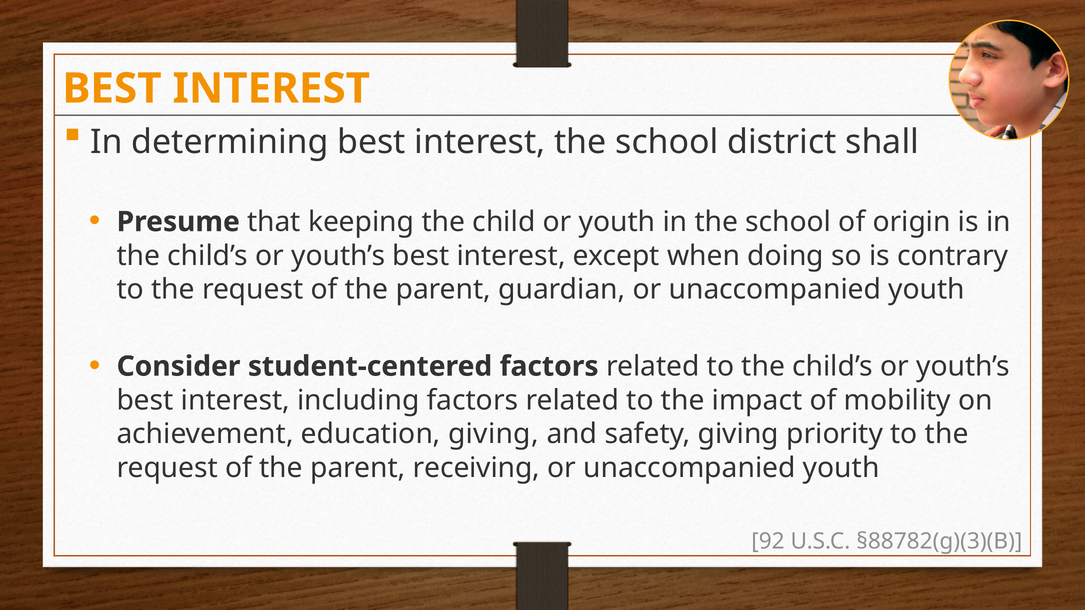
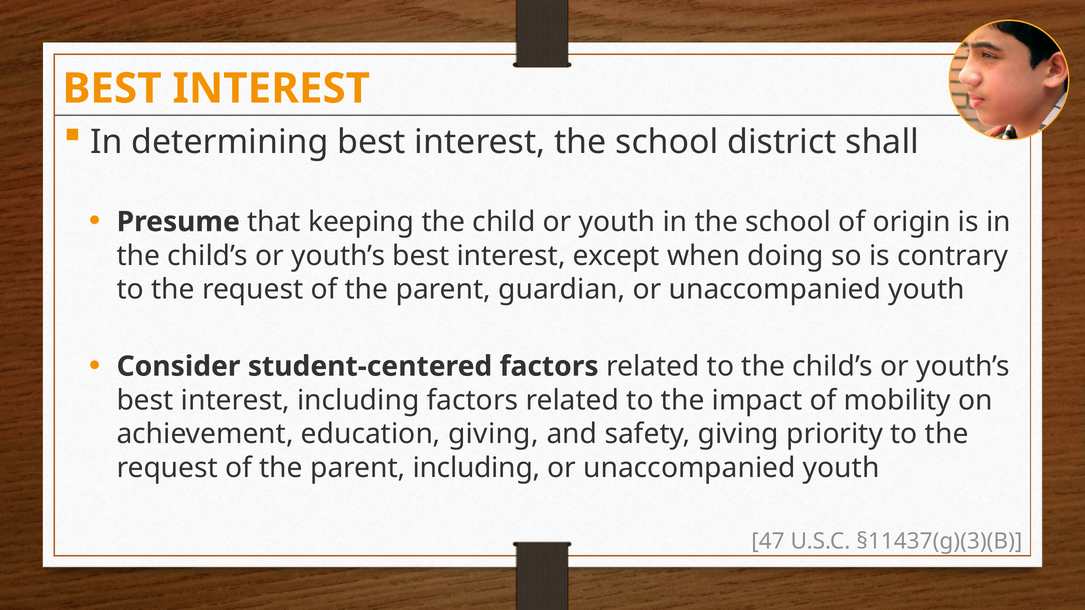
parent receiving: receiving -> including (476, 468)
92: 92 -> 47 (768, 541)
§88782(g)(3)(B: §88782(g)(3)(B -> §11437(g)(3)(B (939, 541)
